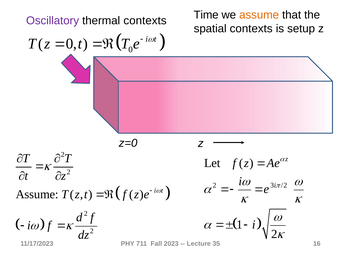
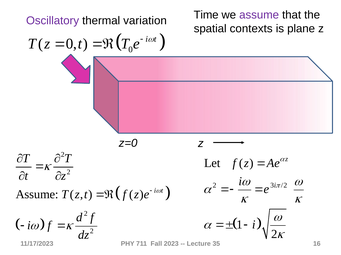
assume colour: orange -> purple (259, 15)
thermal contexts: contexts -> variation (145, 21)
setup: setup -> plane (301, 29)
